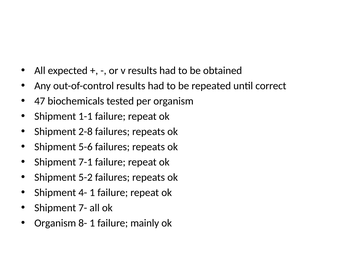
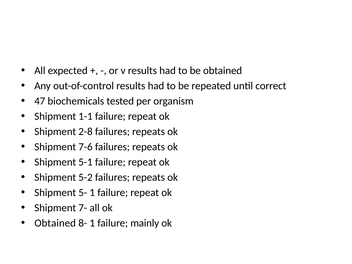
5-6: 5-6 -> 7-6 (86, 147)
7-1: 7-1 -> 5-1 (86, 162)
4-: 4- -> 5- (83, 193)
Organism: Organism -> Obtained (55, 223)
